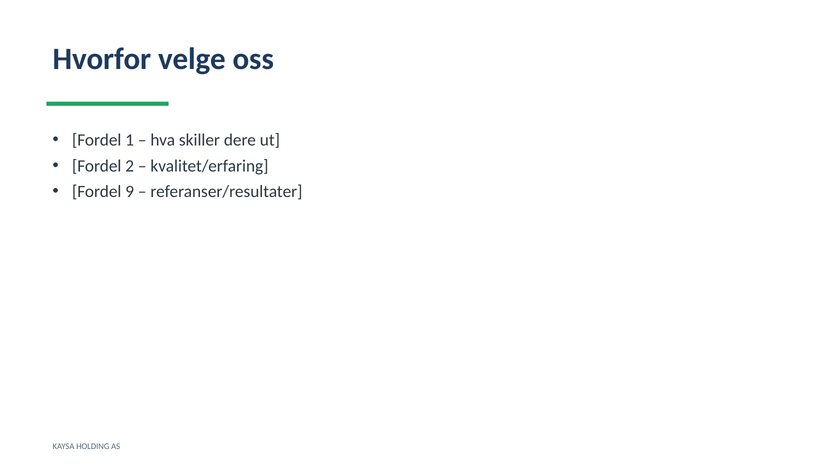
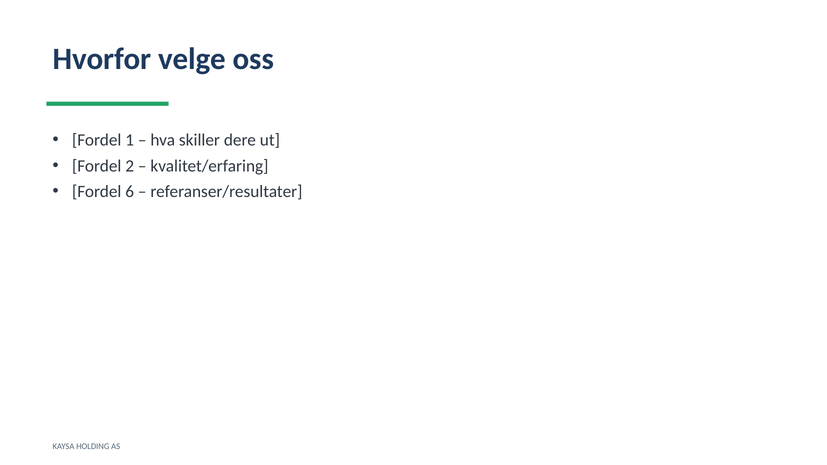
9: 9 -> 6 (130, 192)
